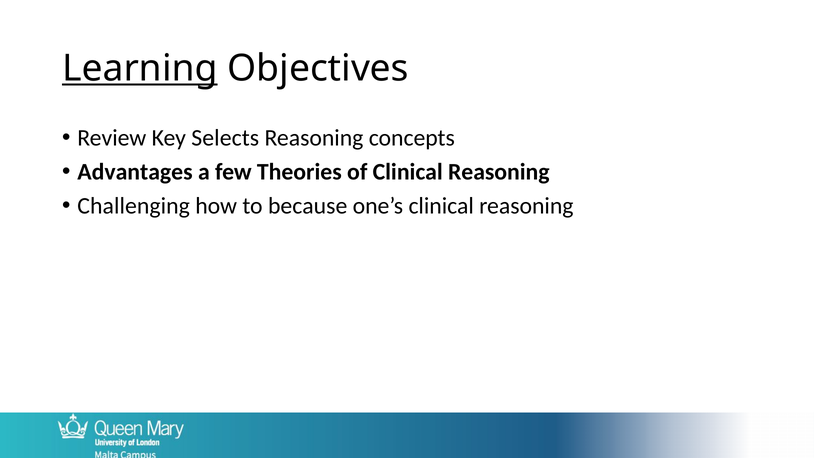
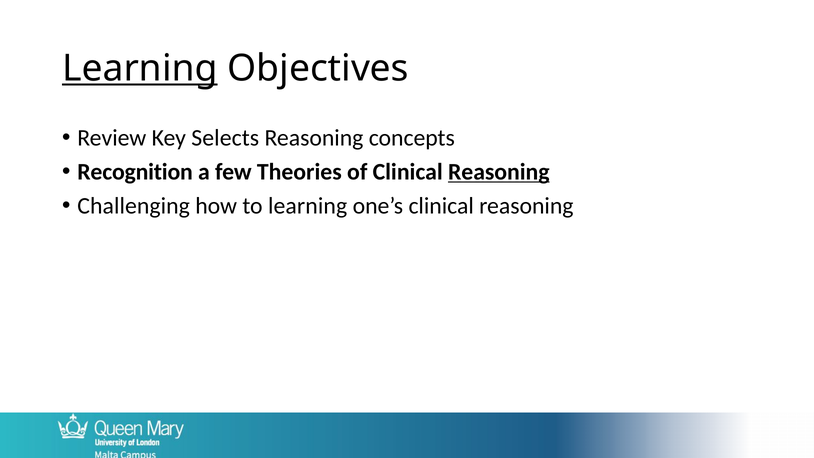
Advantages: Advantages -> Recognition (135, 172)
Reasoning underline: none -> present (499, 172)
to because: because -> learning (308, 206)
